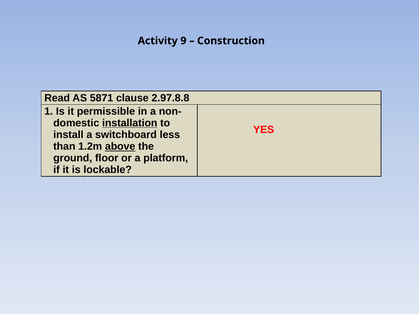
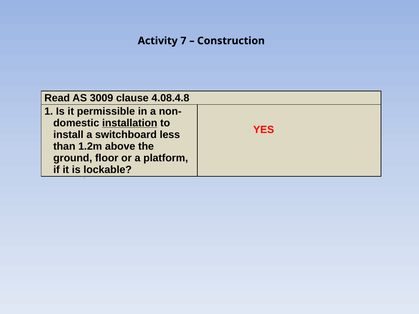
9: 9 -> 7 (183, 41)
5871: 5871 -> 3009 (102, 98)
2.97.8.8: 2.97.8.8 -> 4.08.4.8 (170, 98)
above underline: present -> none (120, 147)
